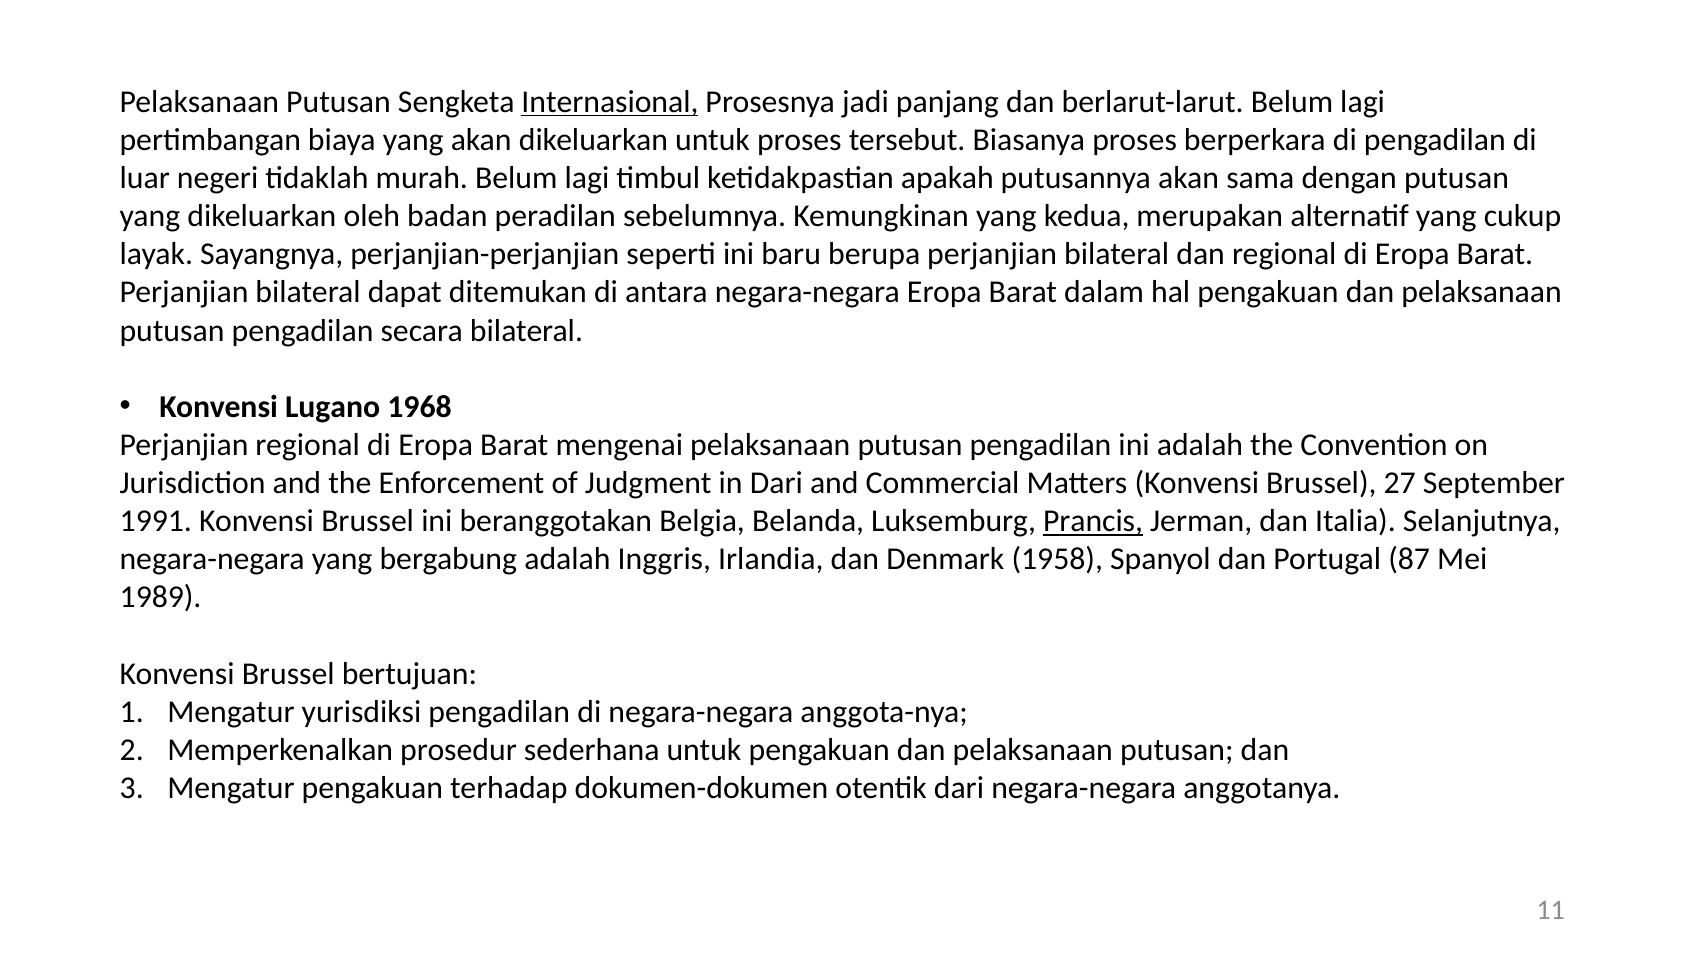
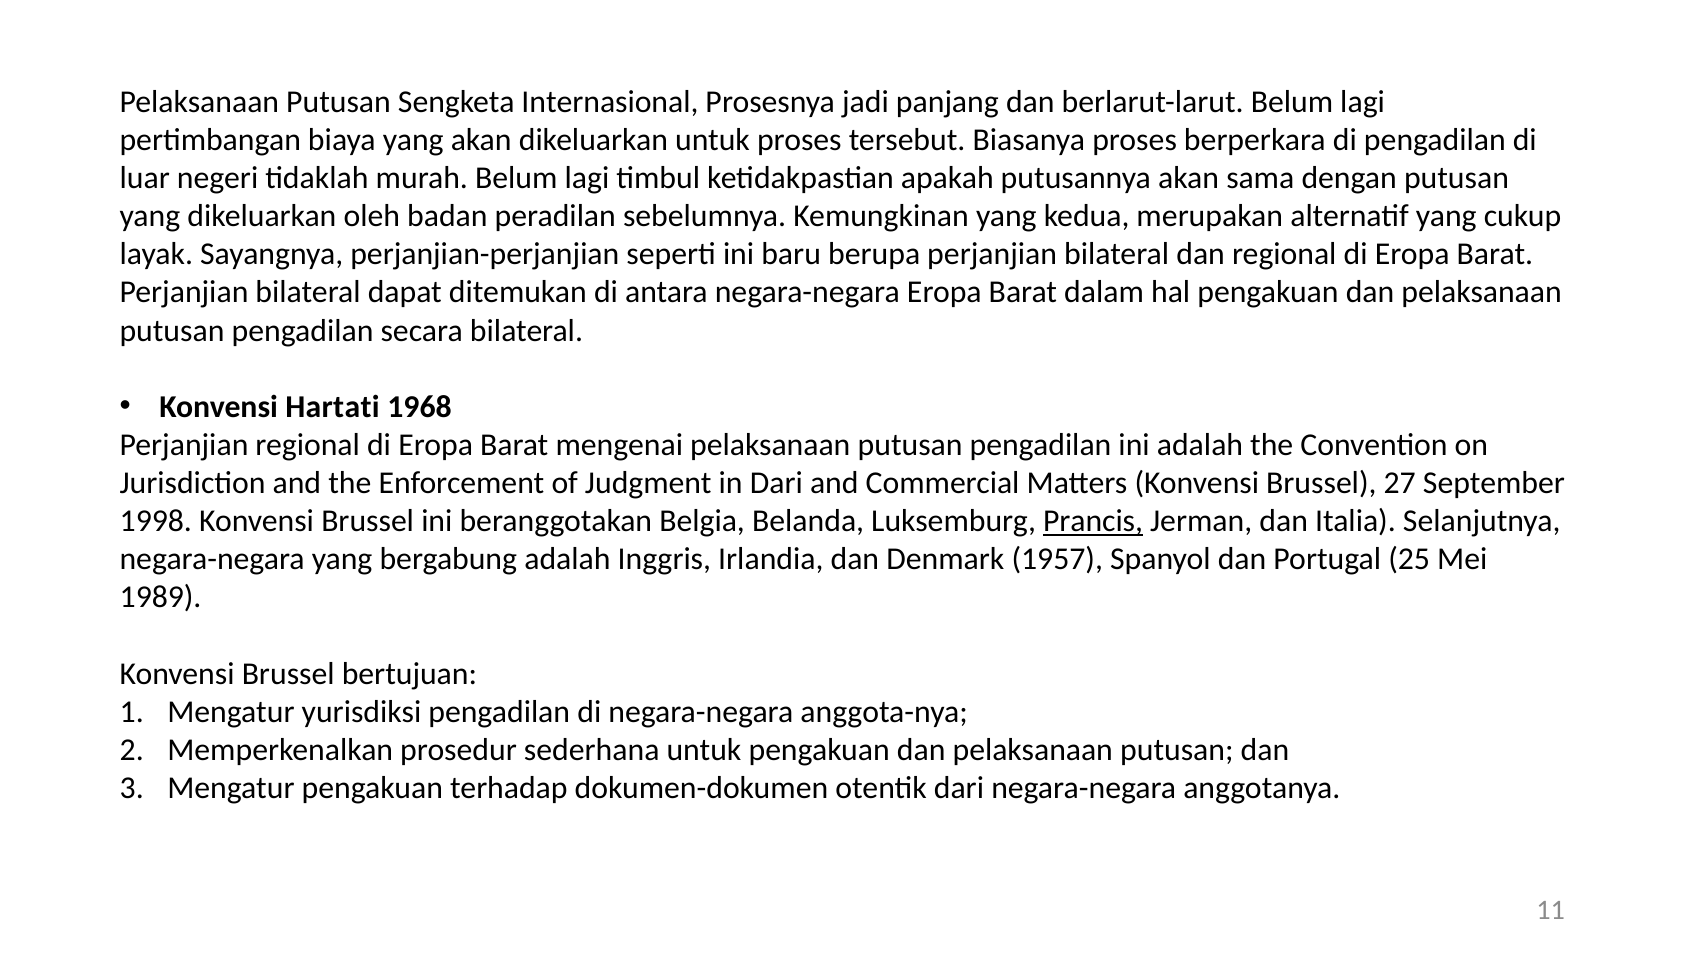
Internasional underline: present -> none (610, 102)
Lugano: Lugano -> Hartati (332, 407)
1991: 1991 -> 1998 (156, 521)
1958: 1958 -> 1957 (1057, 559)
87: 87 -> 25 (1409, 559)
